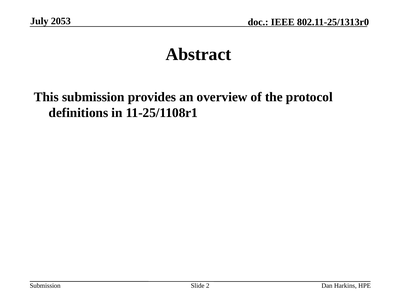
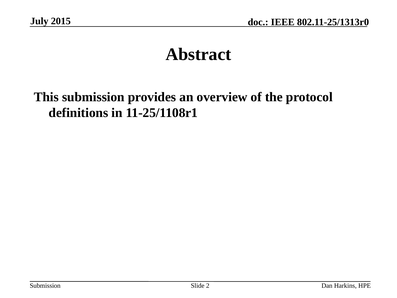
2053: 2053 -> 2015 (61, 21)
